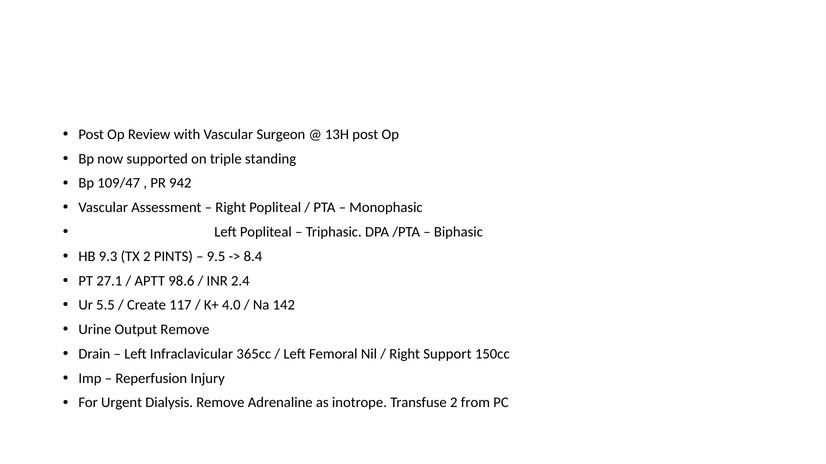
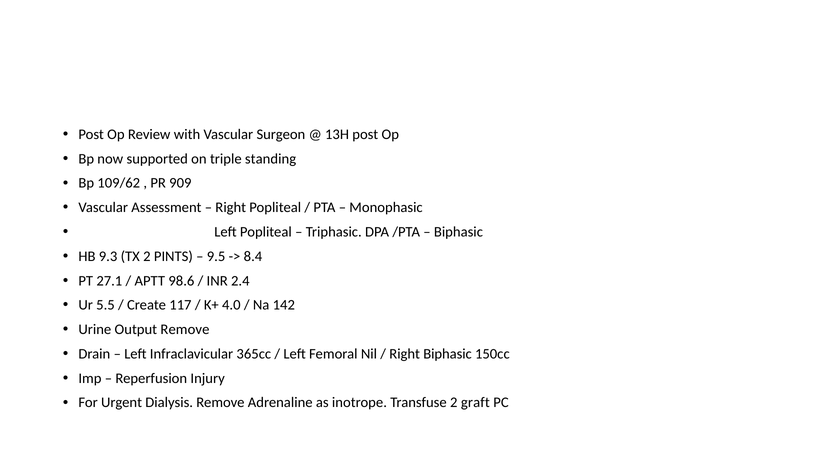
109/47: 109/47 -> 109/62 (119, 183)
942: 942 -> 909 (180, 183)
Right Support: Support -> Biphasic (448, 354)
from: from -> graft (475, 403)
